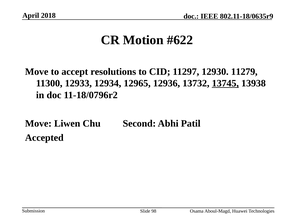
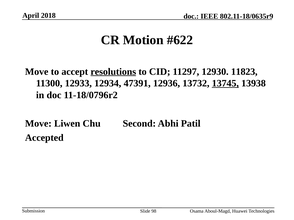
resolutions underline: none -> present (113, 72)
11279: 11279 -> 11823 (244, 72)
12965: 12965 -> 47391 (137, 84)
